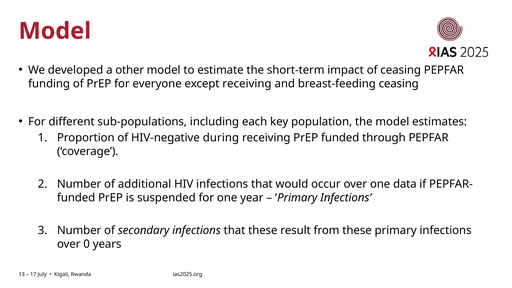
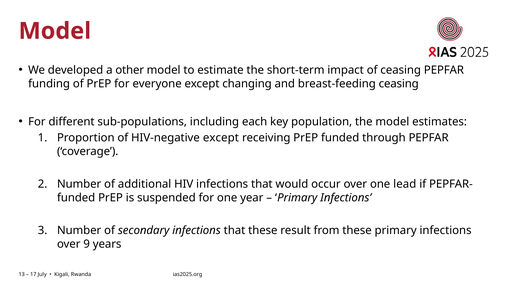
except receiving: receiving -> changing (247, 84)
HIV-negative during: during -> except (221, 138)
data: data -> lead (405, 184)
0: 0 -> 9 (87, 244)
